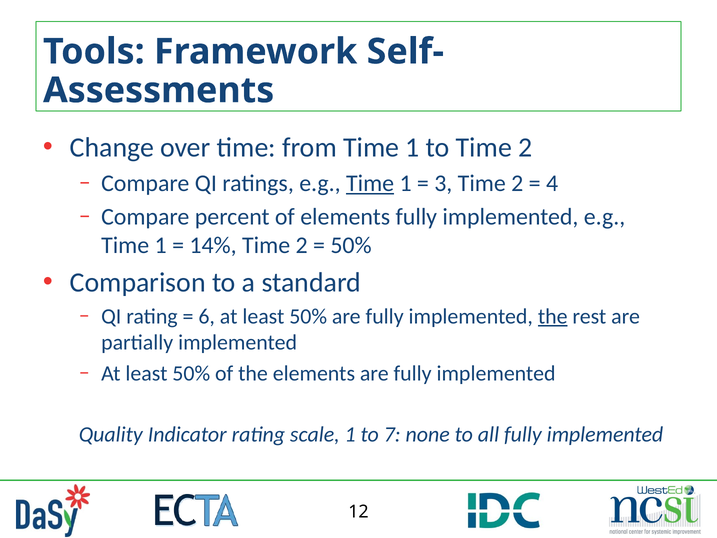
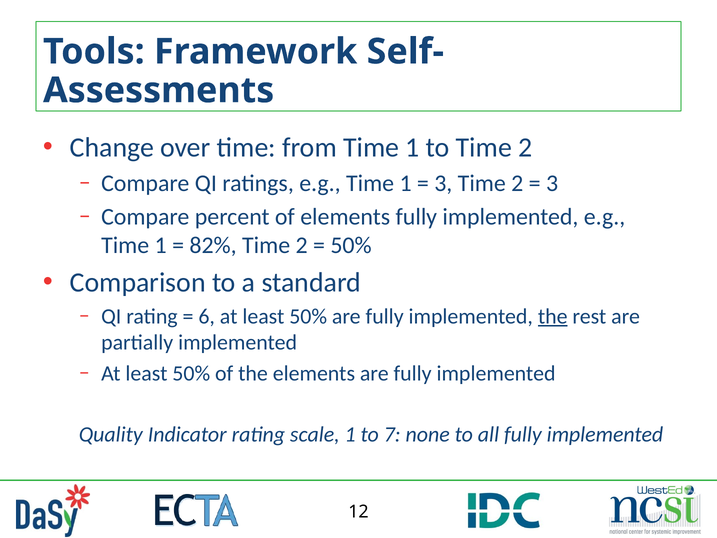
Time underline: present -> none (370, 183)
4: 4 -> 3 (552, 183)
14%: 14% -> 82% (213, 245)
